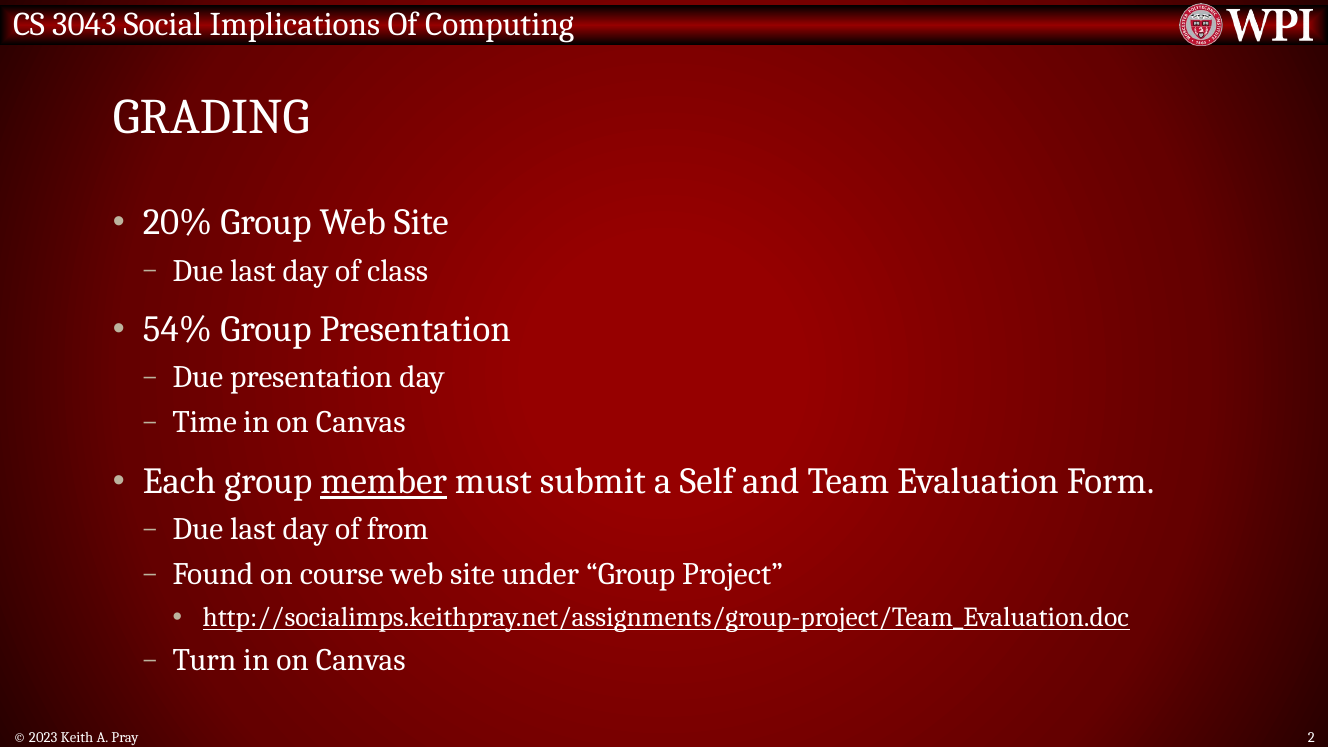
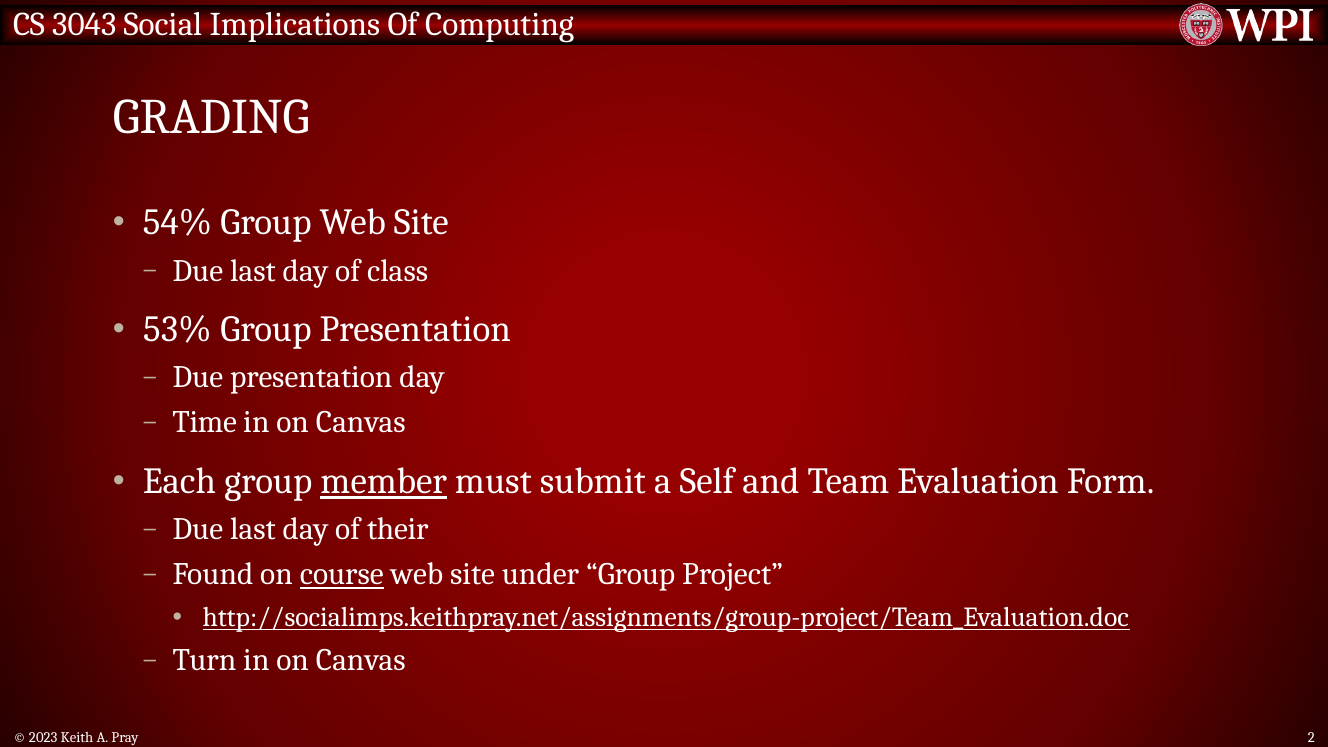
20%: 20% -> 54% (177, 223)
54%: 54% -> 53% (177, 330)
from: from -> their (398, 530)
course underline: none -> present (342, 574)
